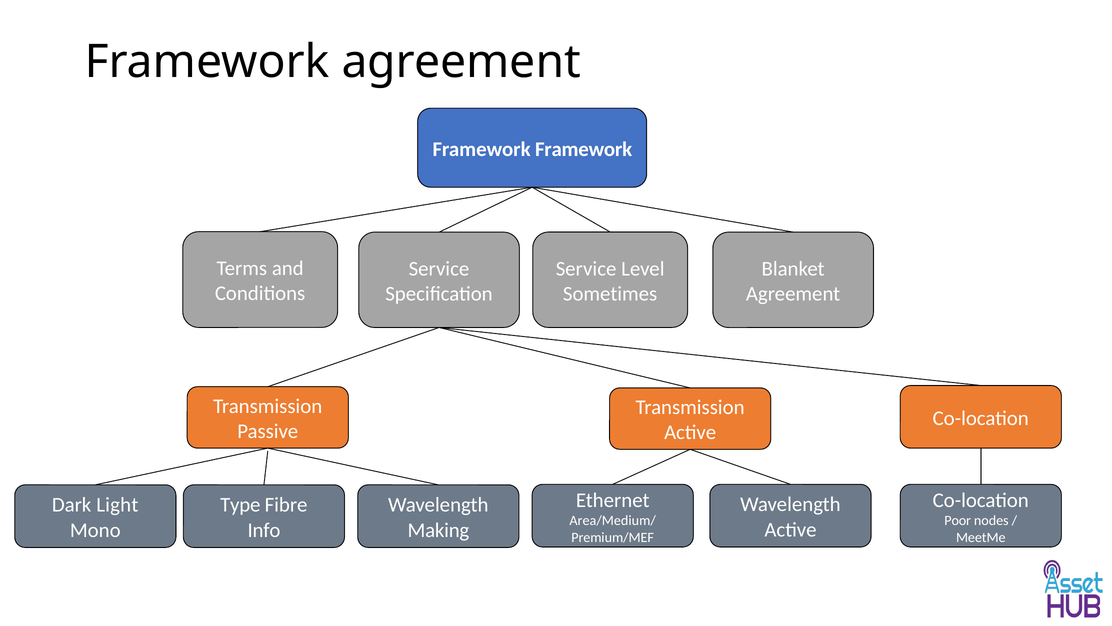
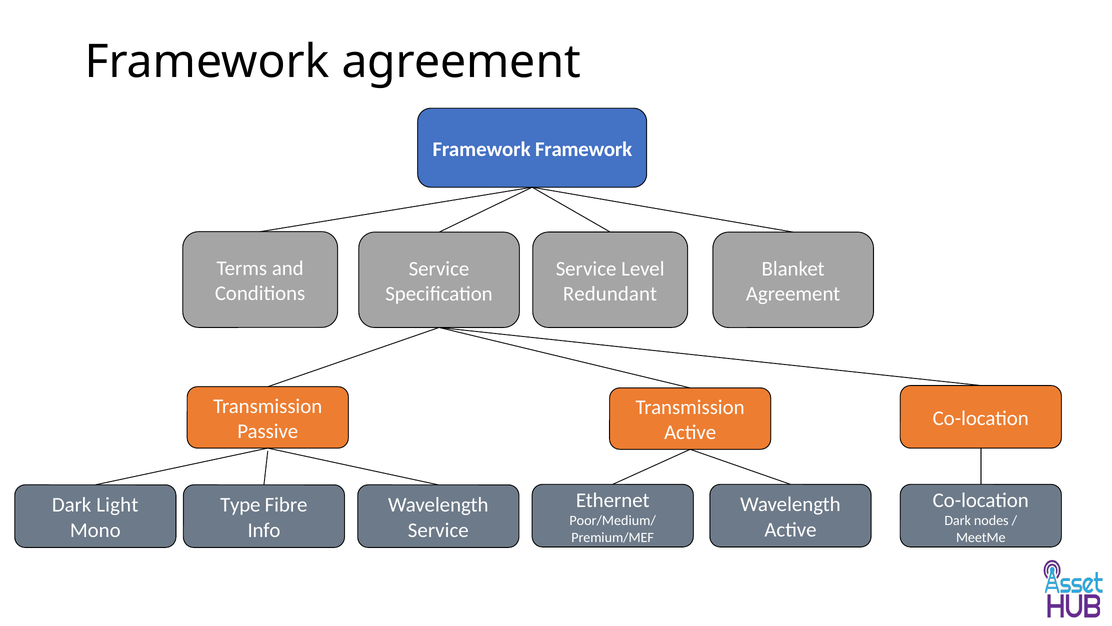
Sometimes: Sometimes -> Redundant (610, 293)
Area/Medium/: Area/Medium/ -> Poor/Medium/ (613, 520)
Poor: Poor -> Dark (958, 520)
Making: Making -> Service (438, 530)
